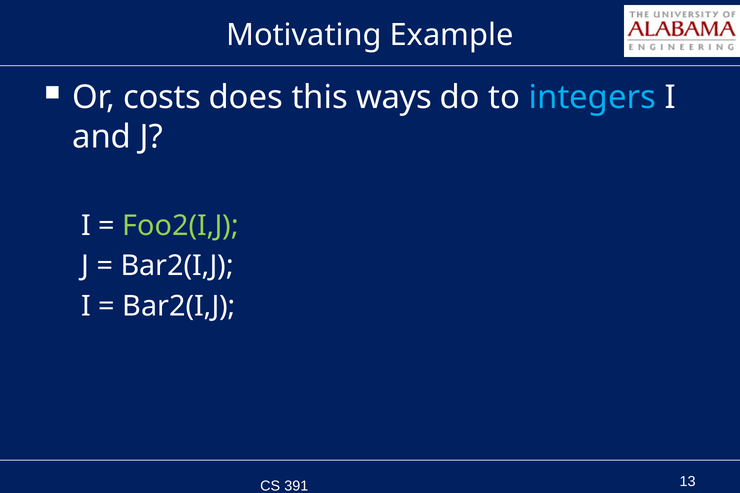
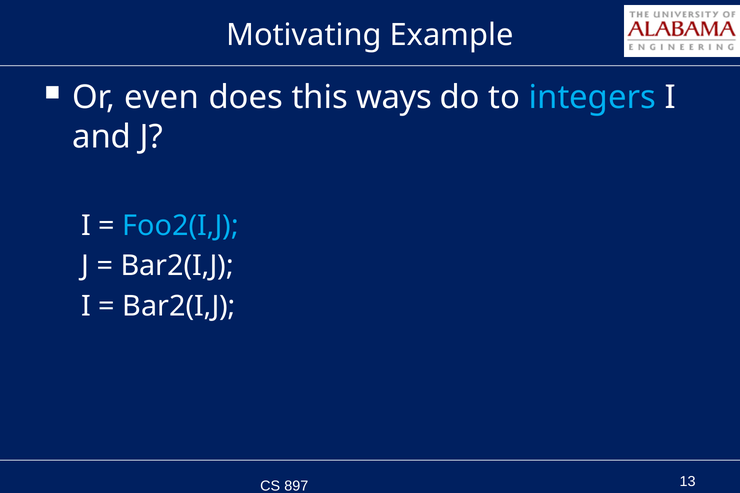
costs: costs -> even (162, 98)
Foo2(I,J colour: light green -> light blue (181, 226)
391: 391 -> 897 (296, 486)
